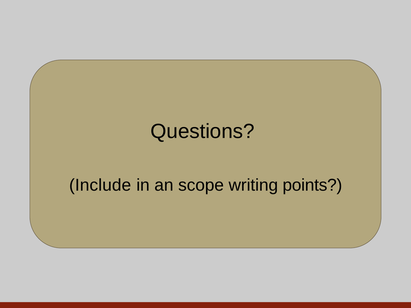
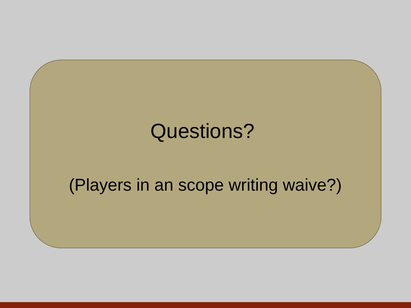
Include: Include -> Players (100, 185)
points: points -> waive (312, 185)
